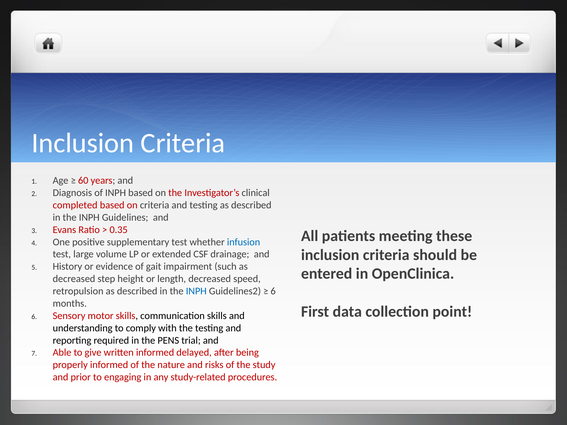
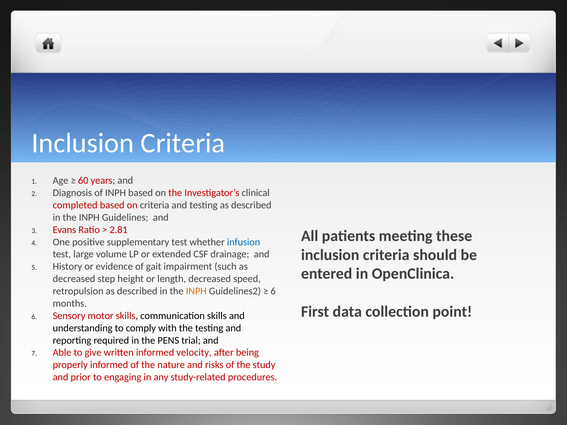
0.35: 0.35 -> 2.81 (119, 230)
INPH colour: blue -> orange (196, 291)
delayed: delayed -> velocity (194, 353)
